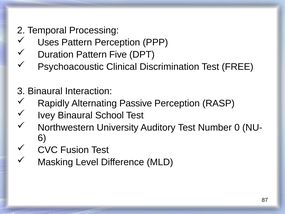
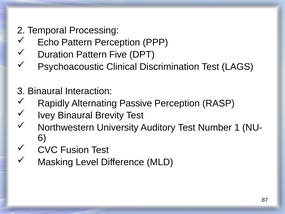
Uses: Uses -> Echo (48, 42)
FREE: FREE -> LAGS (238, 67)
School: School -> Brevity (109, 115)
0: 0 -> 1 (237, 127)
